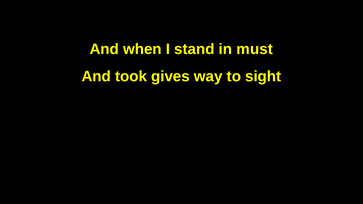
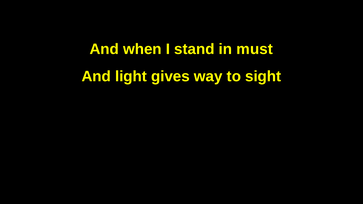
took: took -> light (131, 76)
